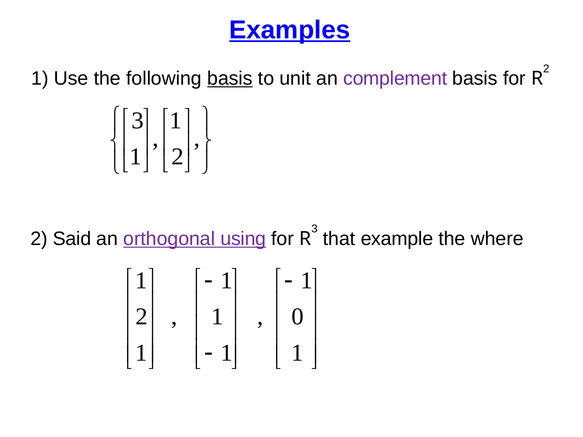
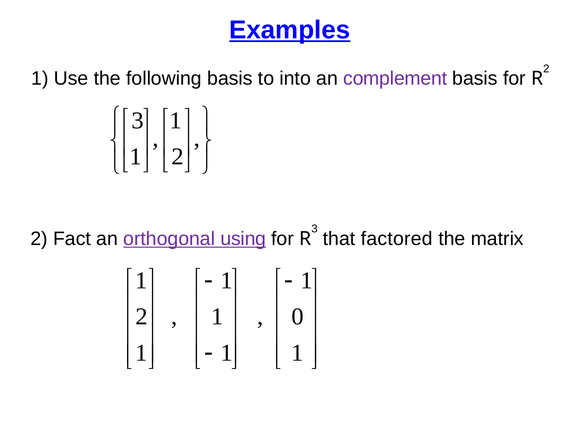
basis underline: present -> none (230, 78)
unit: unit -> into (295, 78)
Said: Said -> Fact (72, 239)
example: example -> factored (397, 239)
where: where -> matrix (497, 239)
